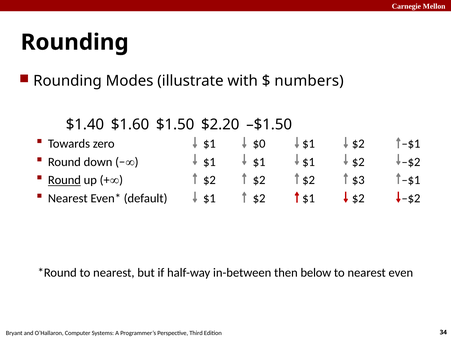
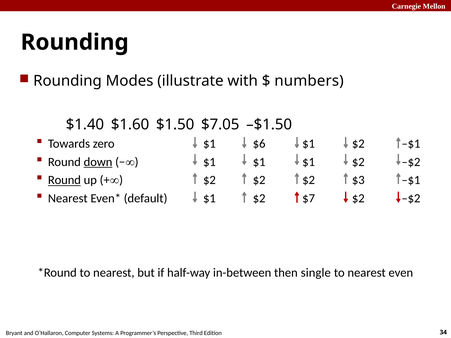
$2.20: $2.20 -> $7.05 (220, 124)
$0: $0 -> $6 (259, 144)
down underline: none -> present (98, 162)
$2 $1: $1 -> $7 (309, 198)
below: below -> single (316, 273)
